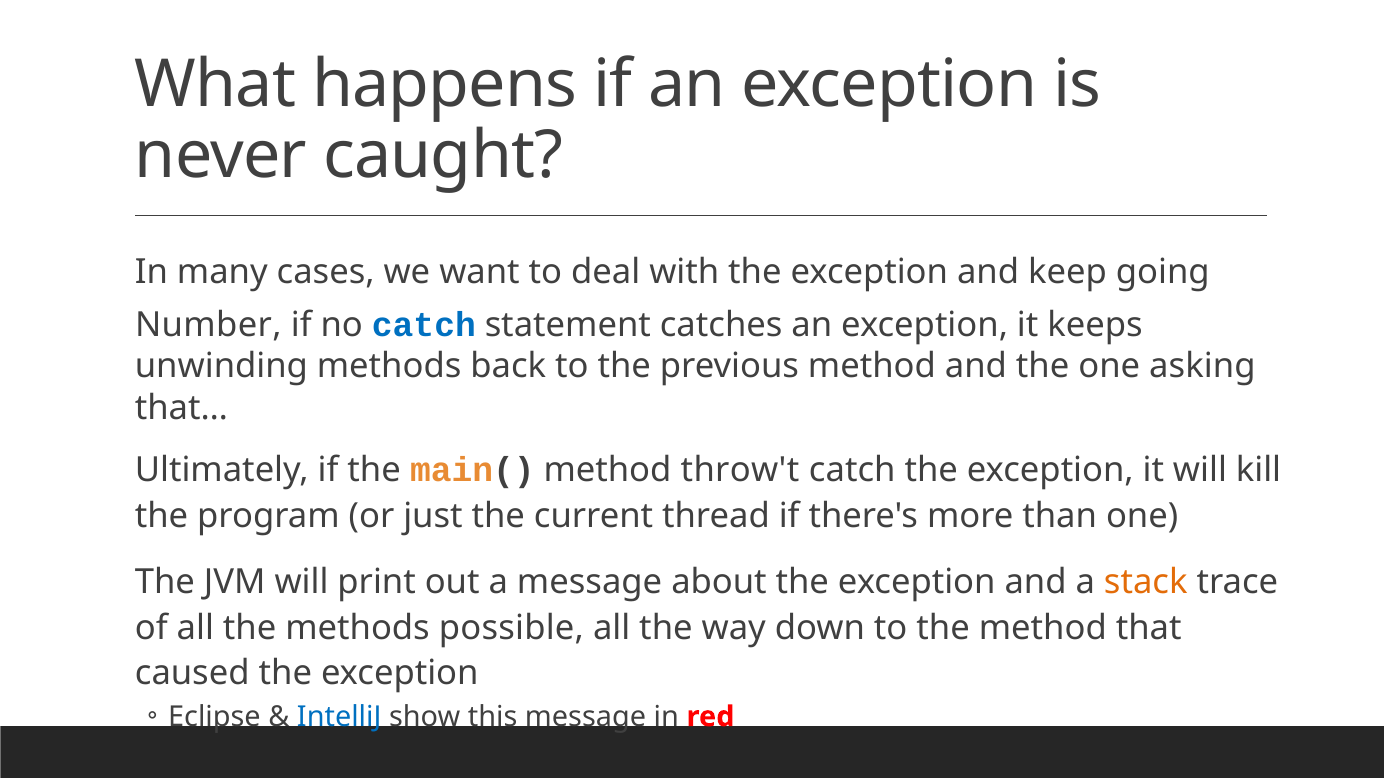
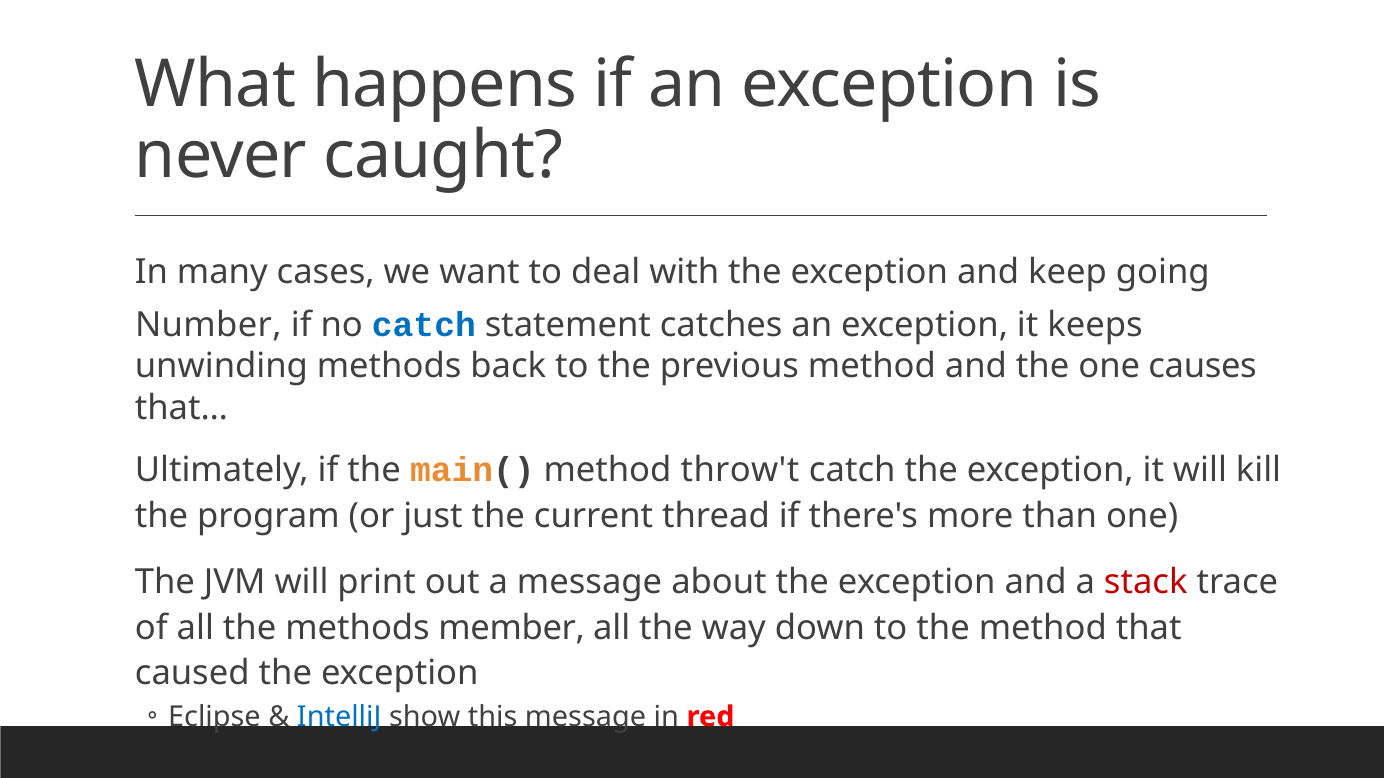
asking: asking -> causes (1203, 366)
stack colour: orange -> red (1146, 582)
possible: possible -> member (512, 628)
